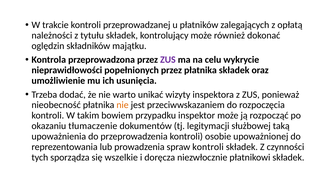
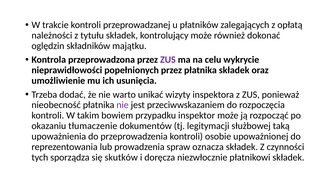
nie colour: orange -> purple (123, 105)
spraw kontroli: kontroli -> oznacza (208, 147)
wszelkie: wszelkie -> skutków (121, 157)
